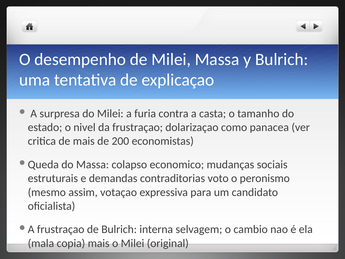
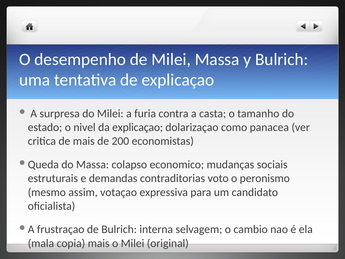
da frustraçao: frustraçao -> explicaçao (138, 127)
